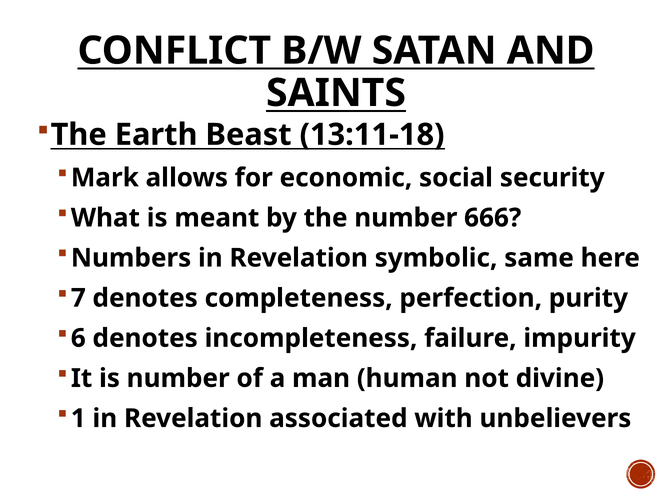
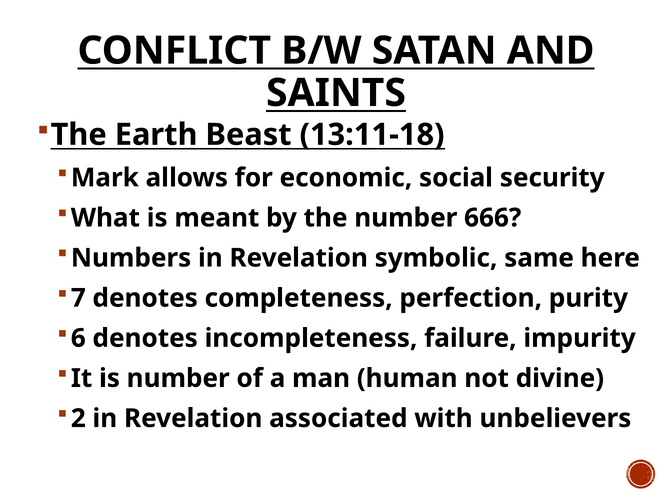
1: 1 -> 2 (78, 418)
